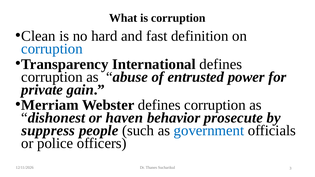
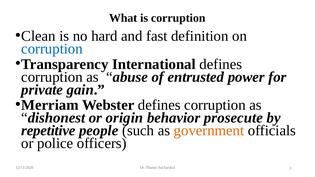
haven: haven -> origin (124, 118)
suppress: suppress -> repetitive (48, 131)
government colour: blue -> orange (209, 131)
